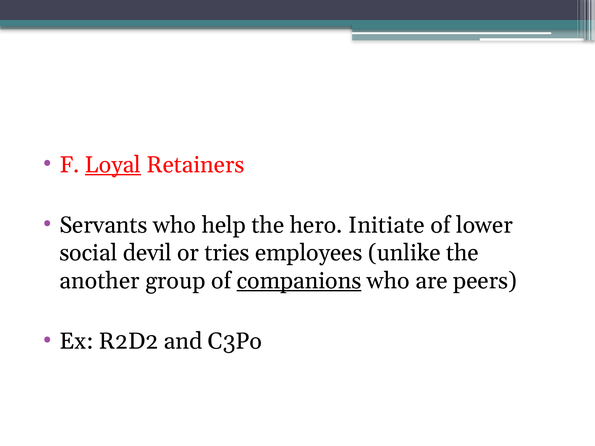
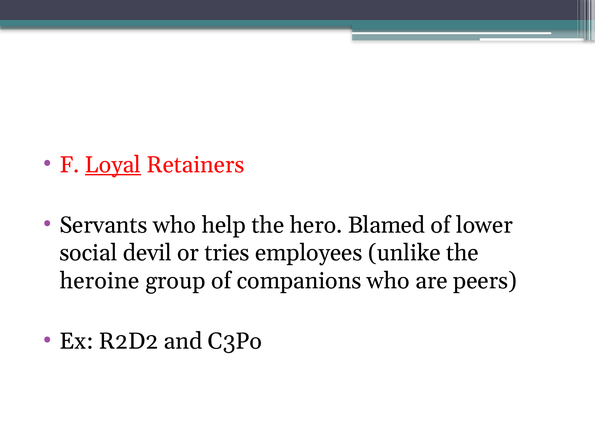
Initiate: Initiate -> Blamed (387, 225)
another: another -> heroine (100, 281)
companions underline: present -> none (299, 281)
